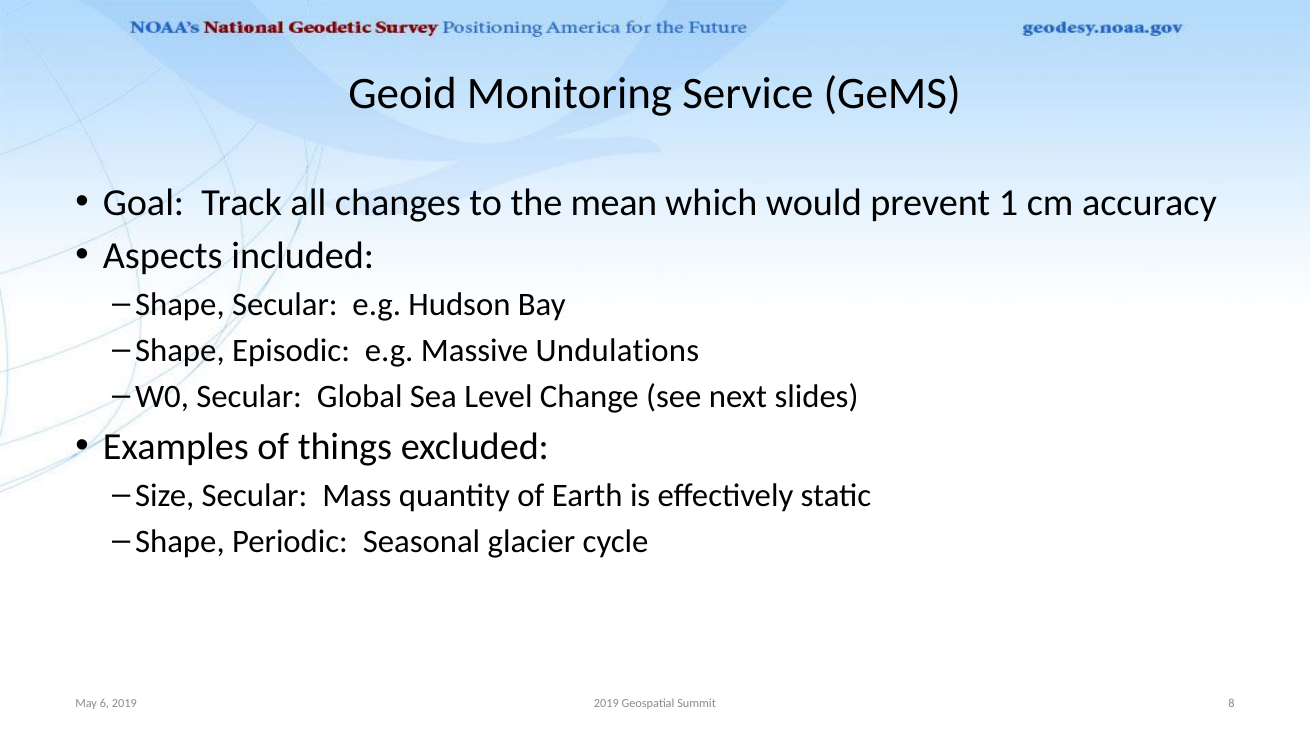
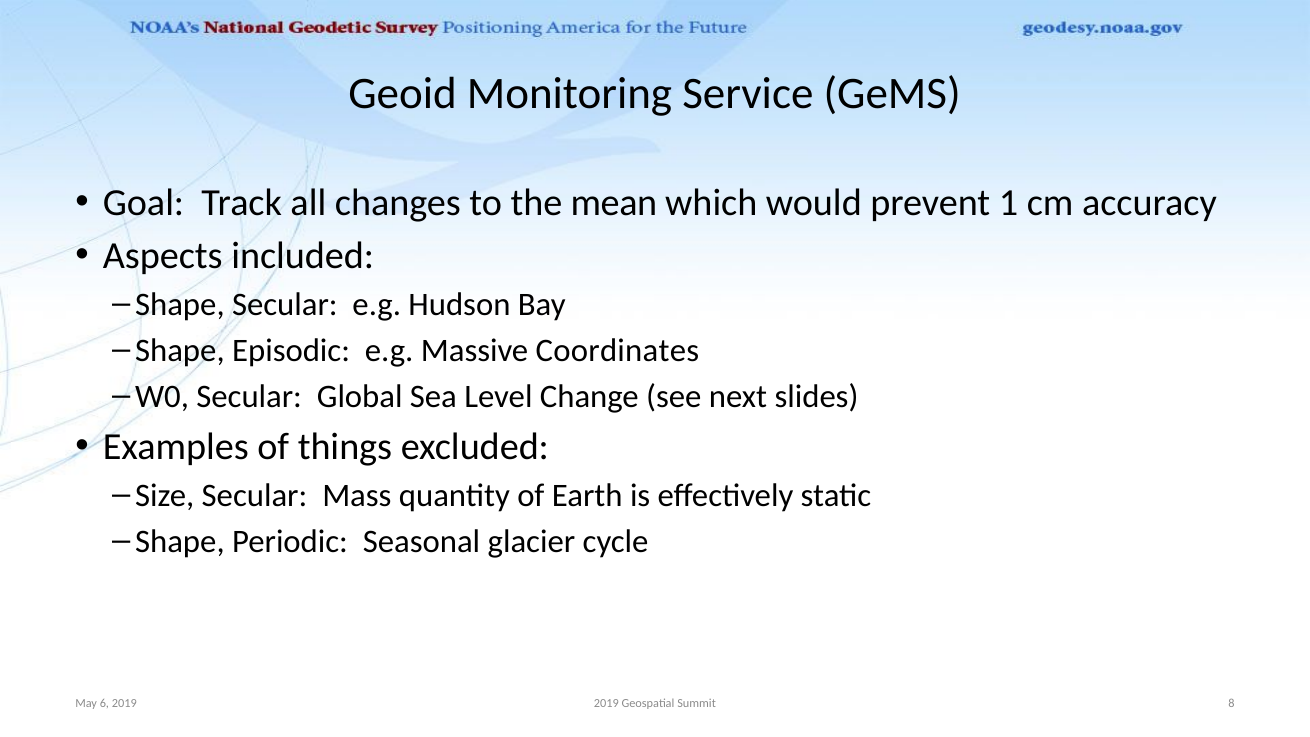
Undulations: Undulations -> Coordinates (617, 351)
